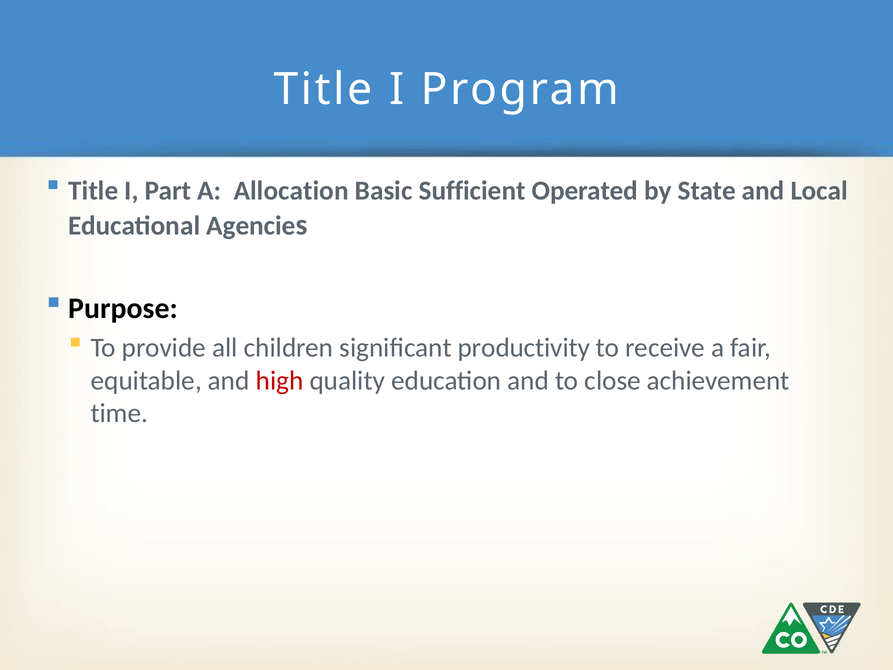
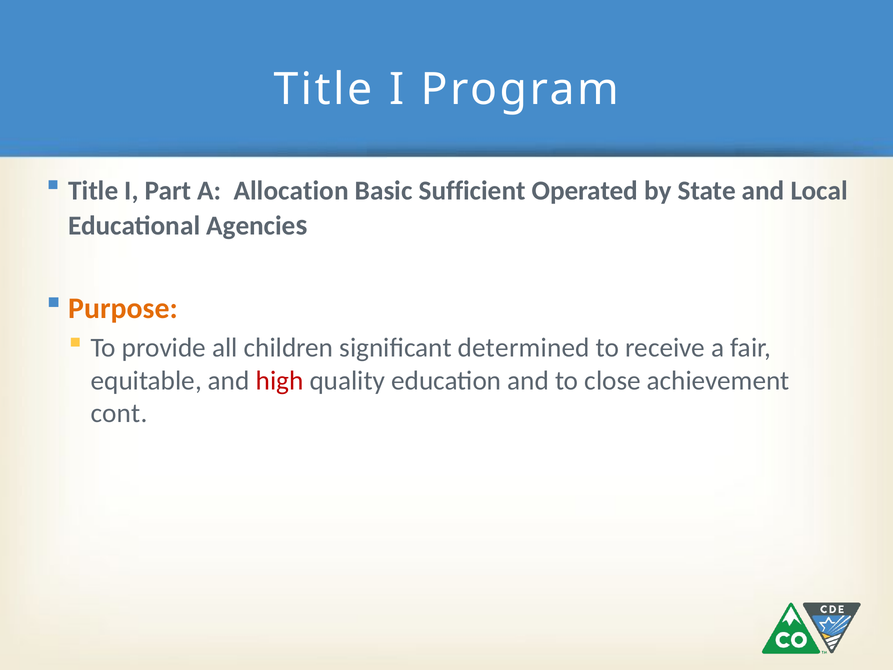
Purpose colour: black -> orange (123, 308)
productivity: productivity -> determined (524, 348)
time: time -> cont (119, 413)
